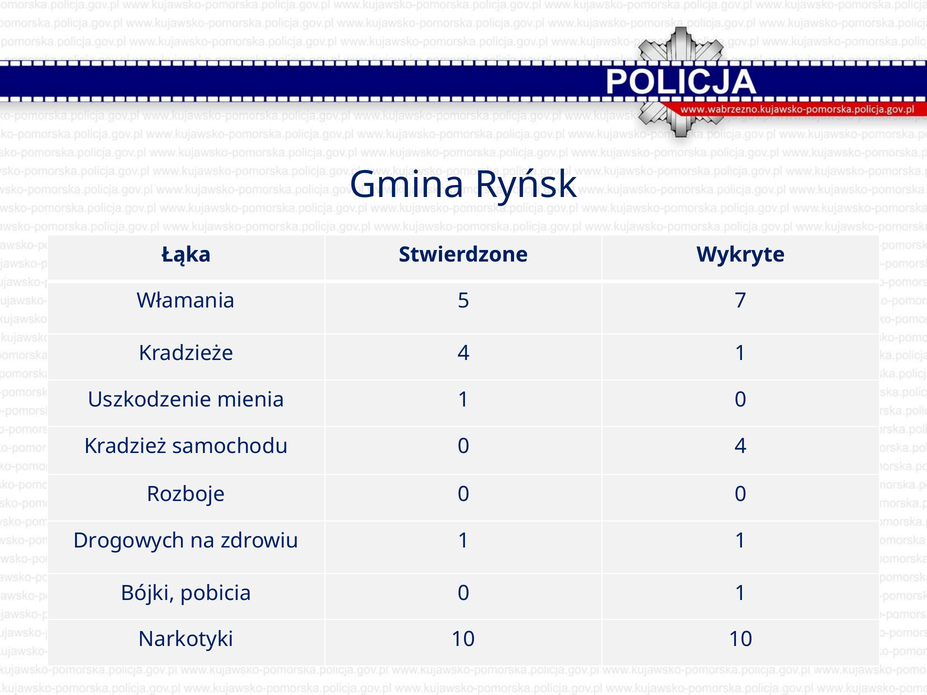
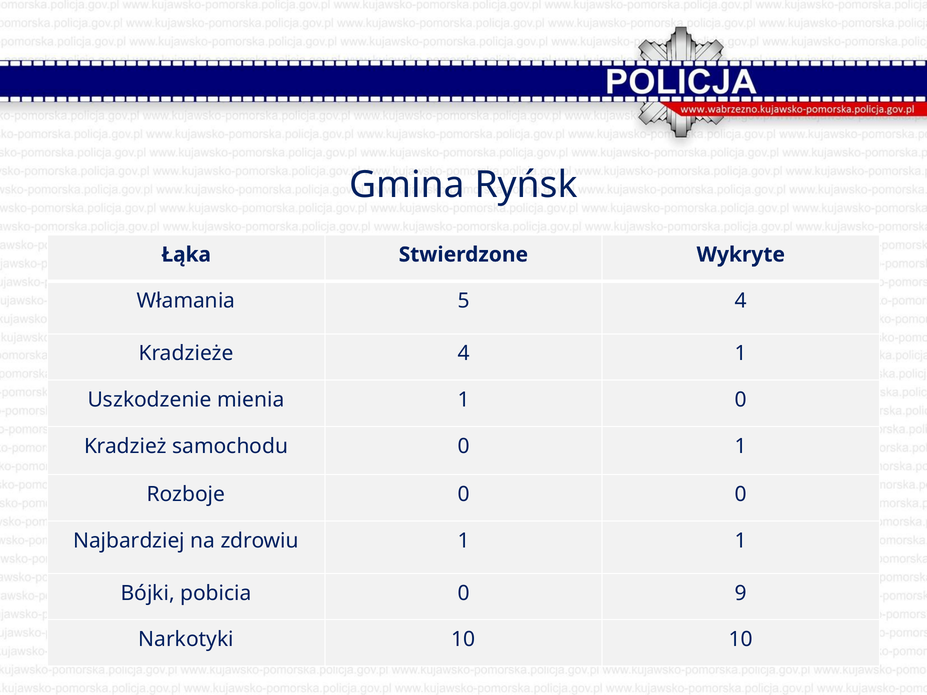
5 7: 7 -> 4 (741, 301)
0 4: 4 -> 1 (741, 446)
Drogowych: Drogowych -> Najbardziej (129, 541)
0 1: 1 -> 9 (741, 593)
